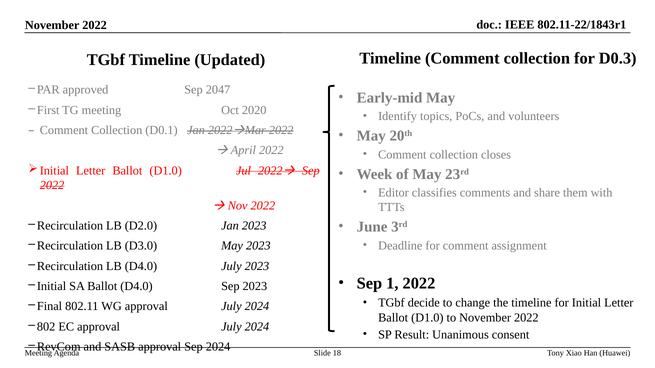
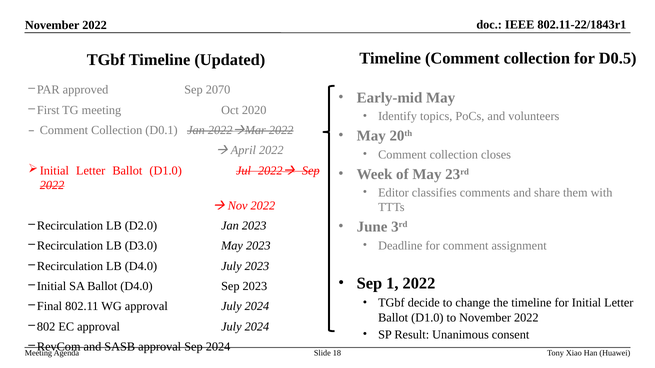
D0.3: D0.3 -> D0.5 (618, 58)
2047: 2047 -> 2070 (218, 90)
